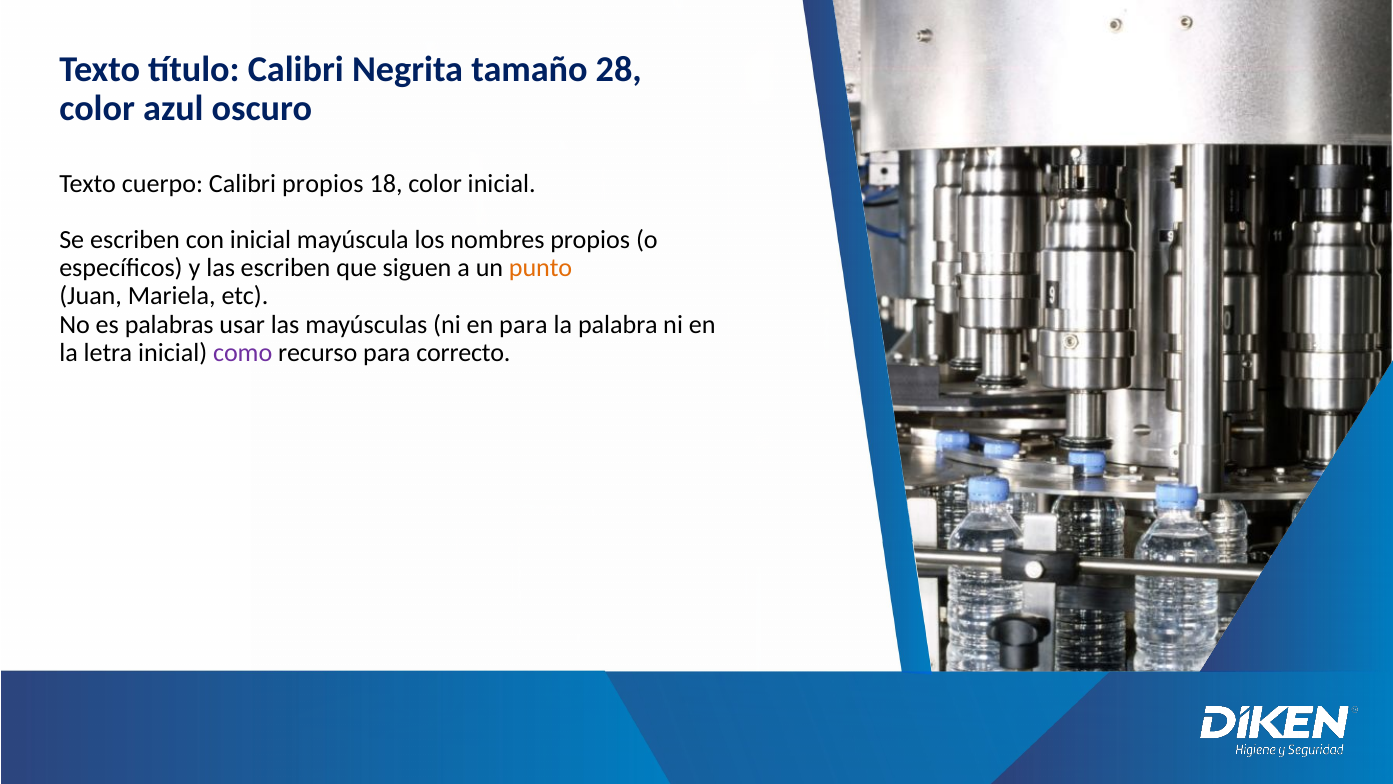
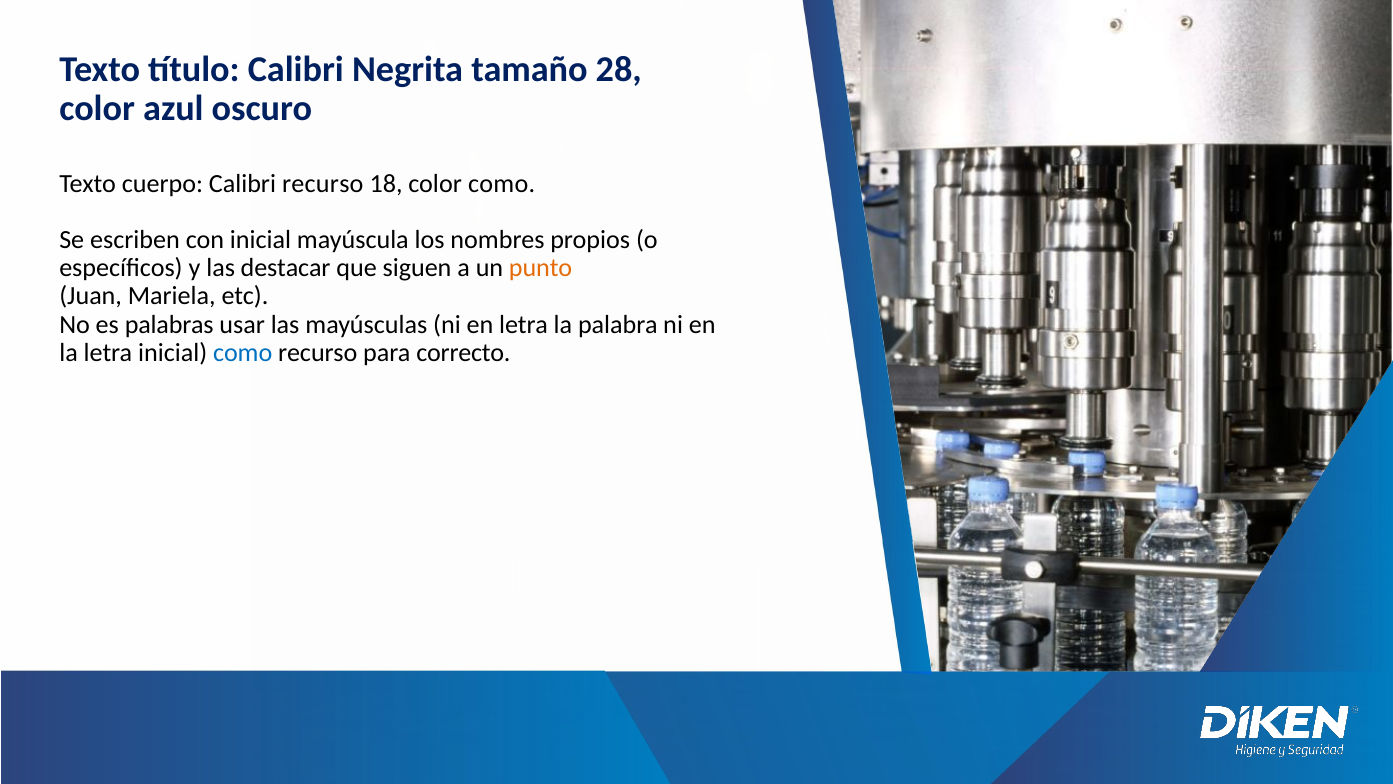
Calibri propios: propios -> recurso (323, 183)
color inicial: inicial -> como (502, 183)
las escriben: escriben -> destacar (286, 268)
en para: para -> letra (524, 324)
como colour: purple -> blue (243, 353)
